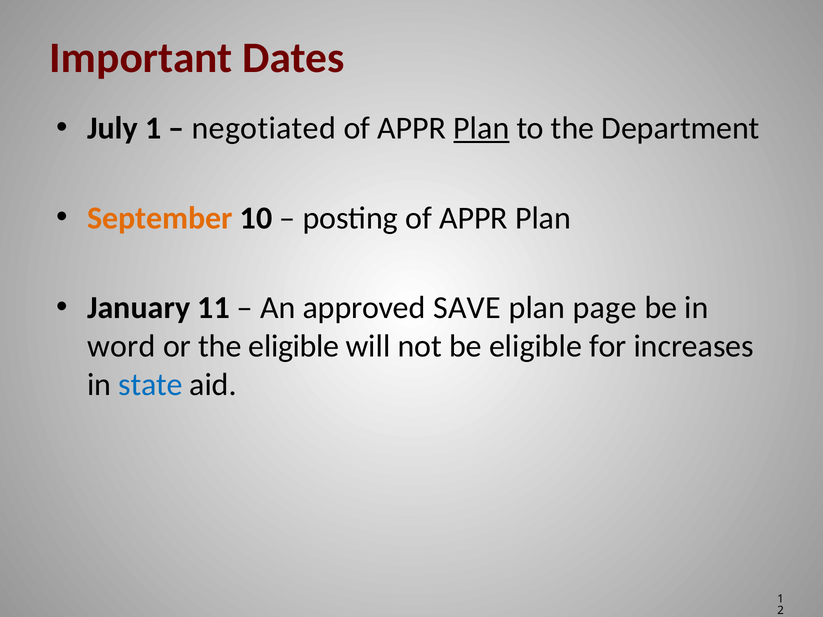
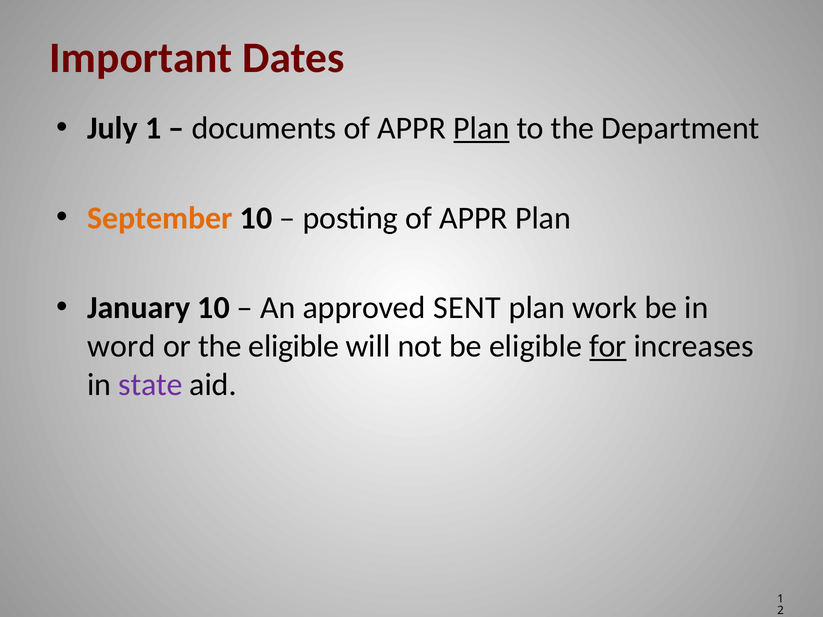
negotiated: negotiated -> documents (264, 128)
January 11: 11 -> 10 (214, 308)
SAVE: SAVE -> SENT (467, 308)
page: page -> work (605, 308)
for underline: none -> present (608, 346)
state colour: blue -> purple (150, 385)
